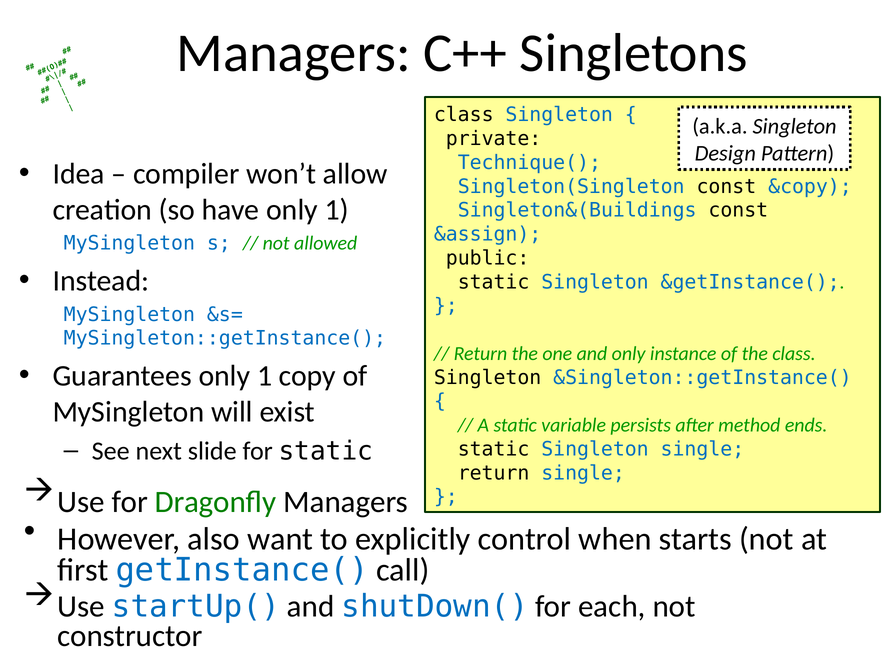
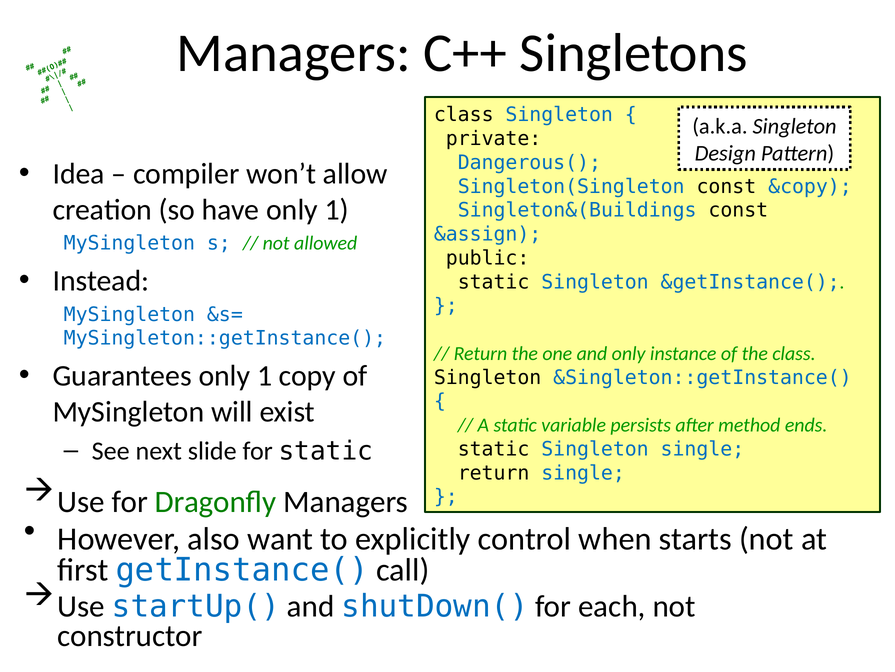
Technique(: Technique( -> Dangerous( (529, 162)
